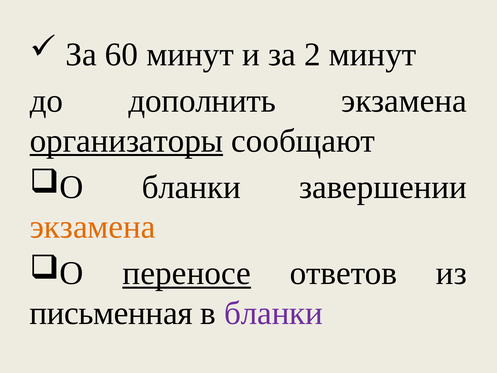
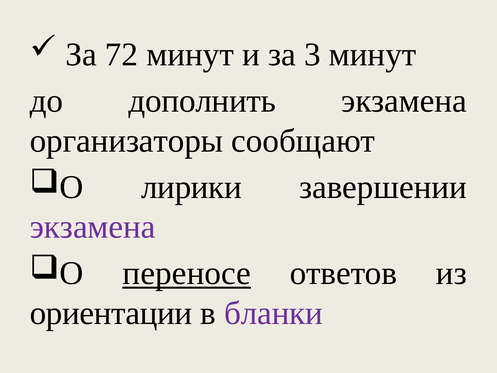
60: 60 -> 72 (122, 55)
2: 2 -> 3 (312, 55)
организаторы underline: present -> none (126, 141)
О бланки: бланки -> лирики (191, 187)
экзамена colour: orange -> purple (93, 227)
письменная: письменная -> ориентации (111, 313)
